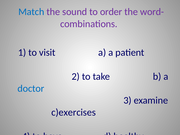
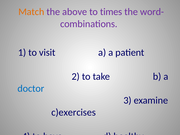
Match colour: blue -> orange (31, 12)
sound: sound -> above (75, 12)
order: order -> times (111, 12)
